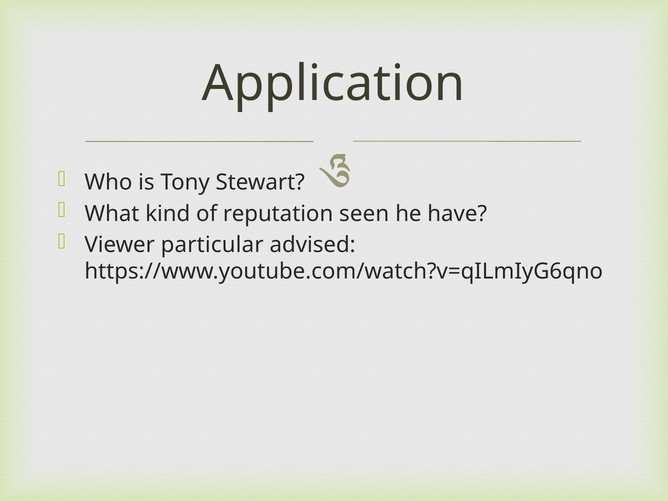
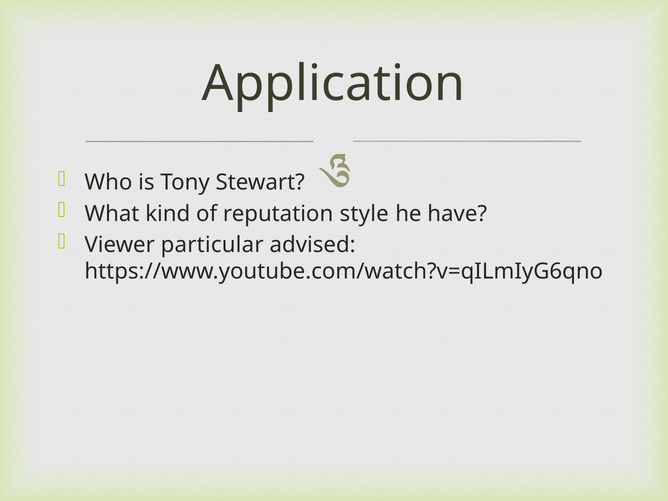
seen: seen -> style (364, 214)
